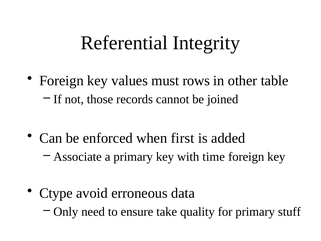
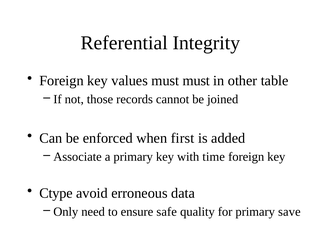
must rows: rows -> must (196, 81)
take: take -> safe (167, 212)
stuff: stuff -> save (289, 212)
